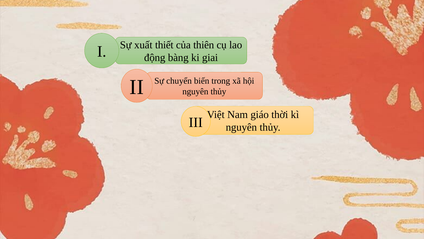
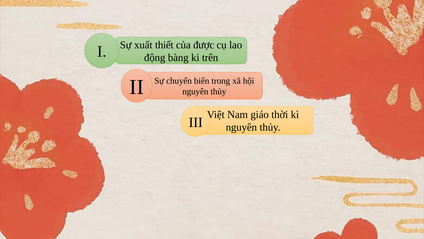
thiên: thiên -> được (204, 45)
giai: giai -> trên (210, 58)
